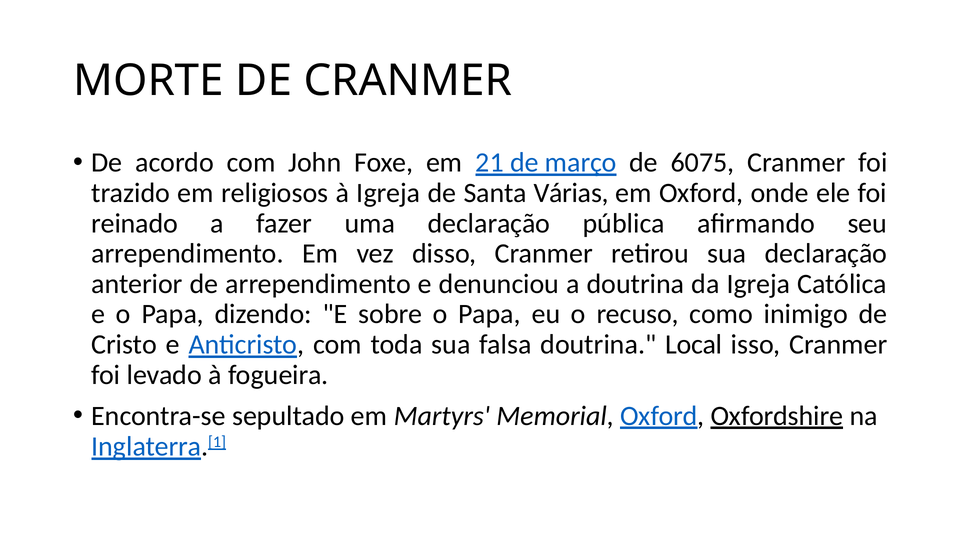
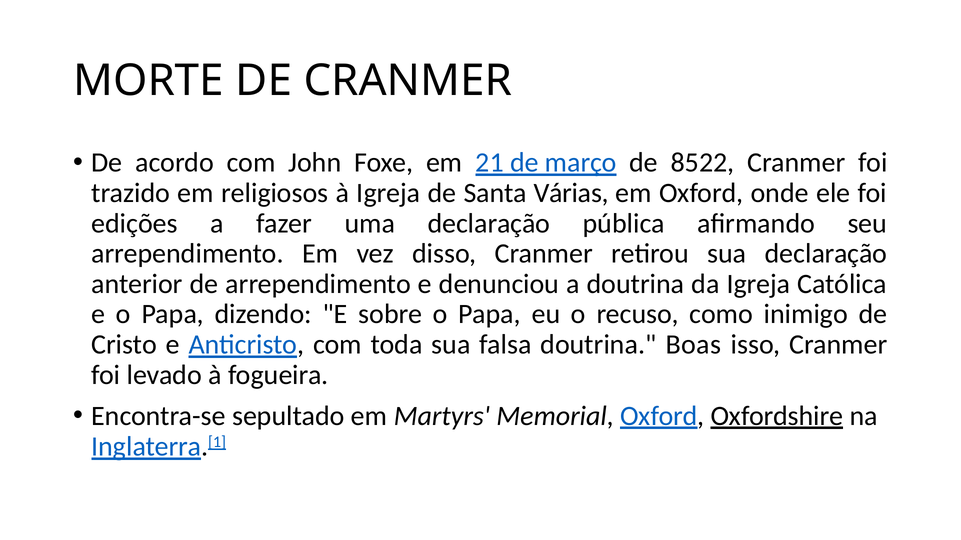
6075: 6075 -> 8522 (703, 163)
reinado: reinado -> edições (135, 224)
Local: Local -> Boas (693, 345)
